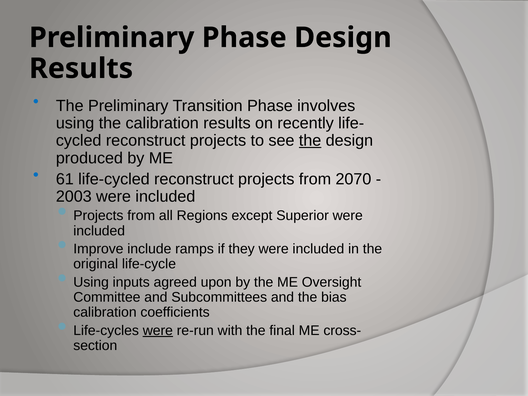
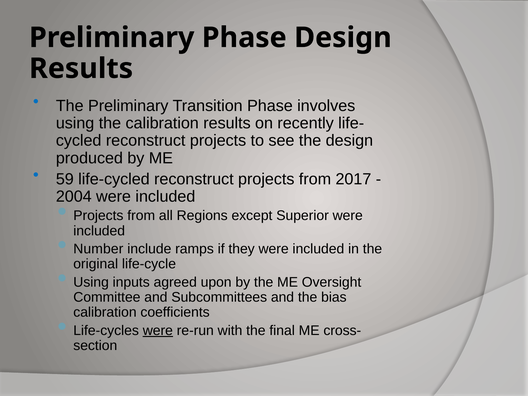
the underline: present -> none (310, 141)
61: 61 -> 59 (65, 179)
2070: 2070 -> 2017 (353, 179)
2003: 2003 -> 2004 (74, 197)
Improve: Improve -> Number (98, 249)
